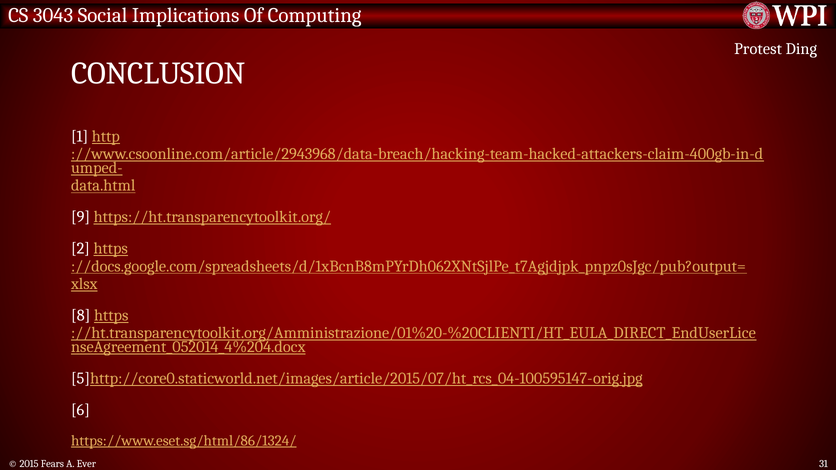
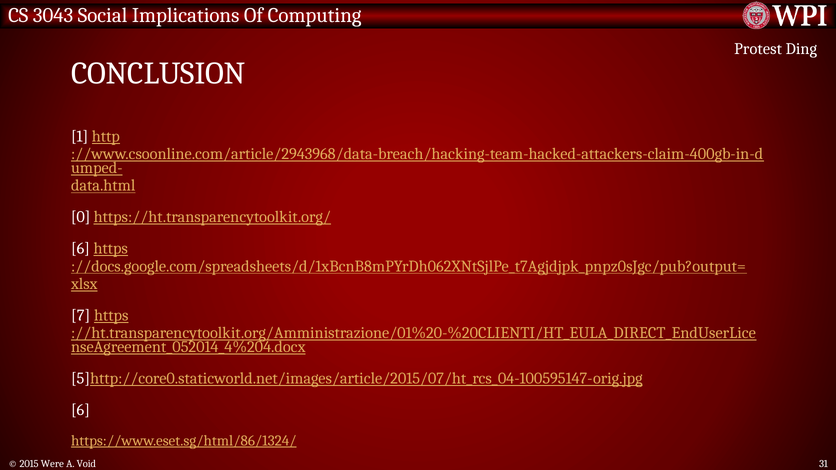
9: 9 -> 0 (81, 217)
2: 2 -> 6 (80, 249)
8: 8 -> 7 (81, 315)
Fears: Fears -> Were (52, 464)
Ever: Ever -> Void (86, 464)
